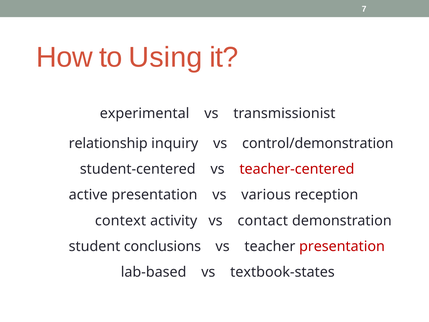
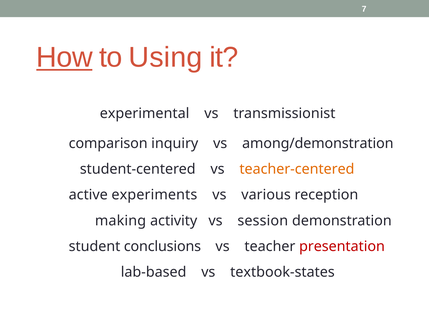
How underline: none -> present (65, 57)
relationship: relationship -> comparison (108, 143)
control/demonstration: control/demonstration -> among/demonstration (318, 143)
teacher-centered colour: red -> orange (297, 169)
active presentation: presentation -> experiments (154, 195)
context: context -> making (121, 220)
contact: contact -> session (263, 220)
